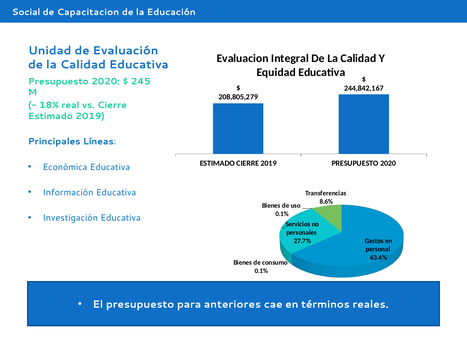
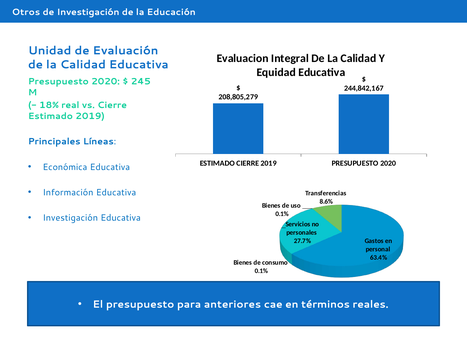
Social: Social -> Otros (26, 12)
de Capacitacion: Capacitacion -> Investigación (88, 12)
